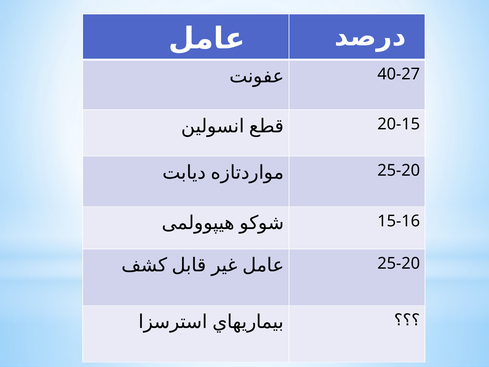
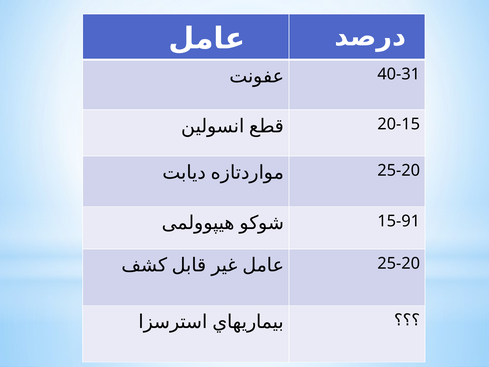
40-27: 40-27 -> 40-31 (399, 74)
15-16: 15-16 -> 15-91 (399, 221)
